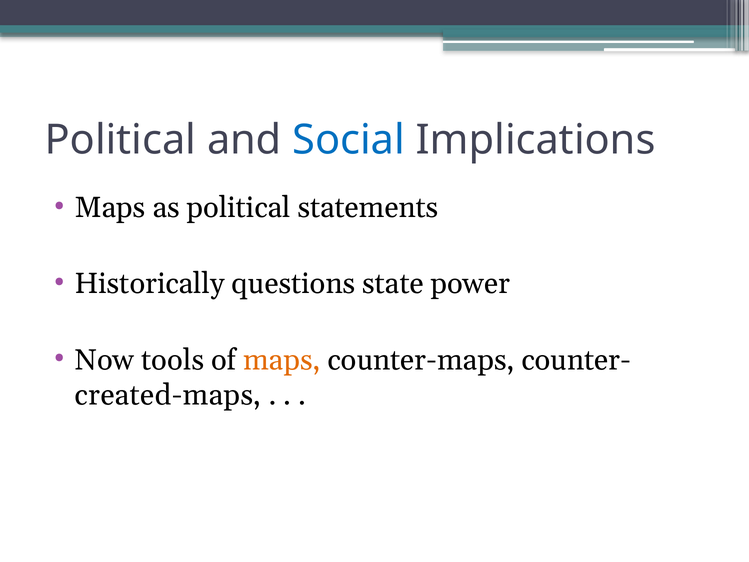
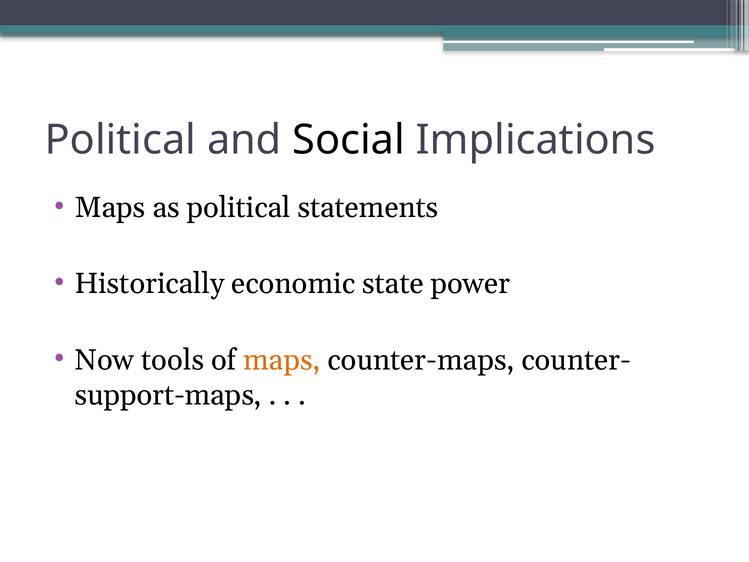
Social colour: blue -> black (349, 140)
questions: questions -> economic (293, 284)
created-maps: created-maps -> support-maps (168, 395)
